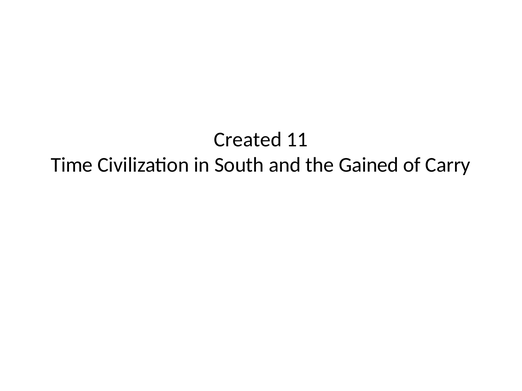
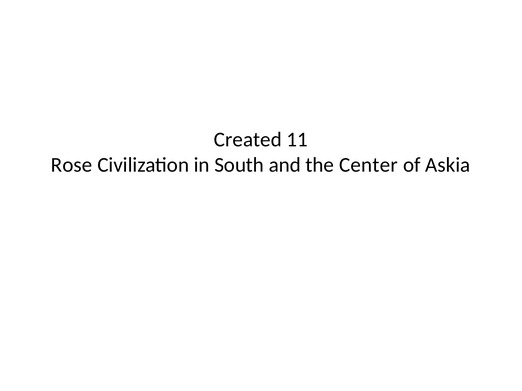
Time: Time -> Rose (72, 165)
Gained: Gained -> Center (368, 165)
Carry: Carry -> Askia (448, 165)
